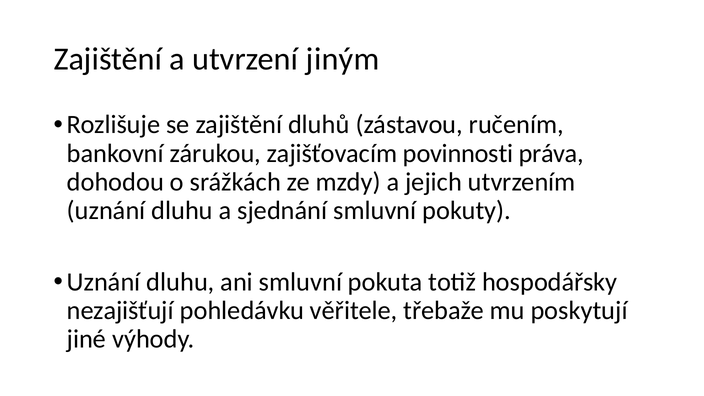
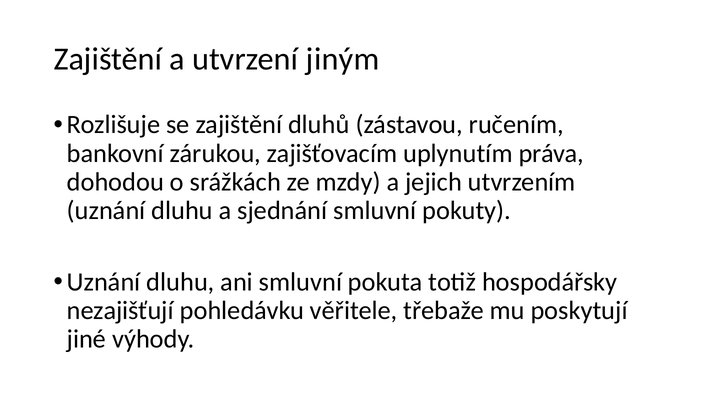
povinnosti: povinnosti -> uplynutím (458, 153)
